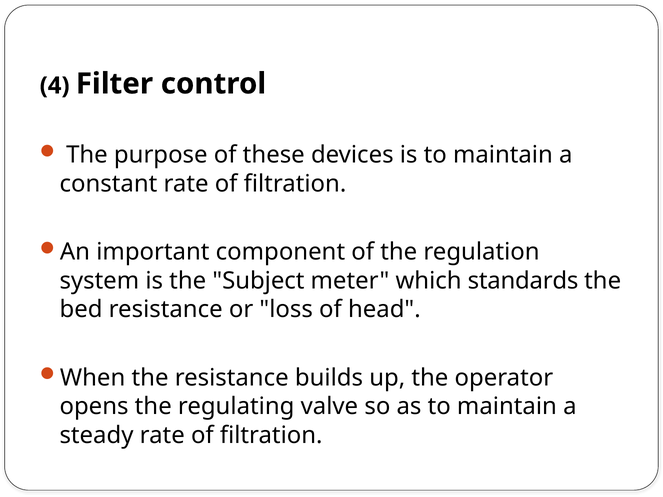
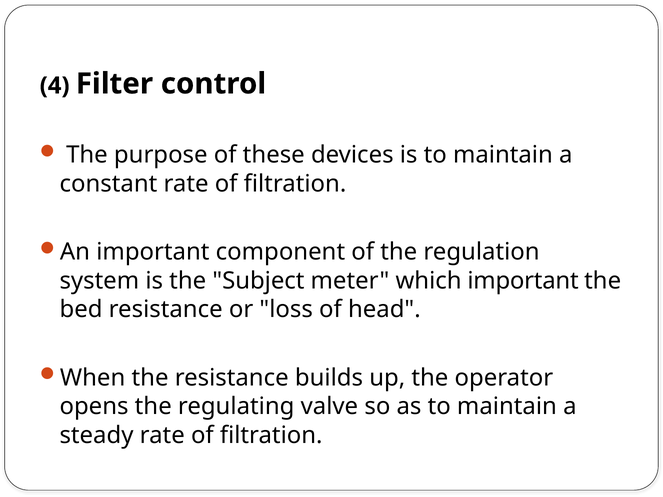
which standards: standards -> important (523, 281)
